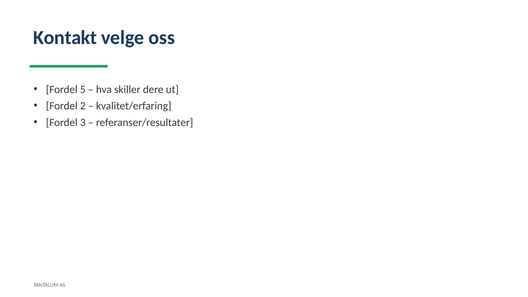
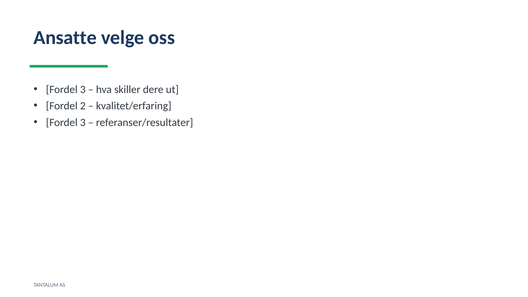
Kontakt: Kontakt -> Ansatte (65, 38)
5: 5 -> 3 (83, 89)
